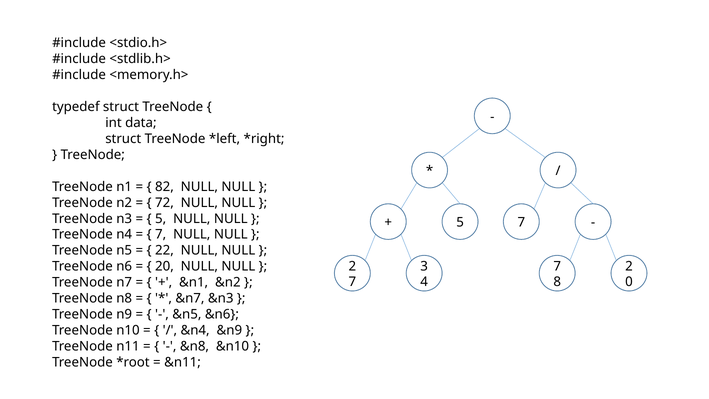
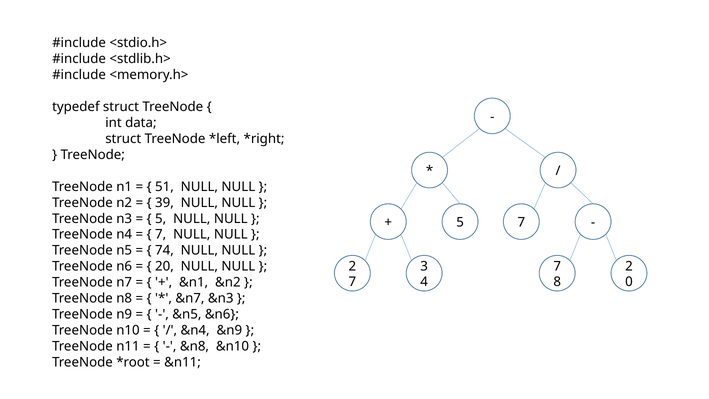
82: 82 -> 51 (164, 187)
72: 72 -> 39 (164, 203)
22: 22 -> 74 (164, 250)
